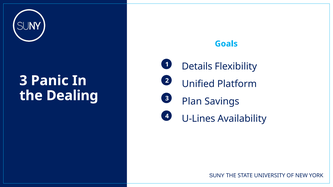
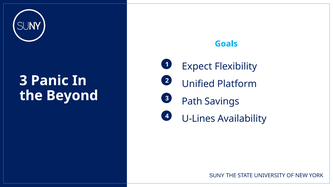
Details: Details -> Expect (197, 66)
Dealing: Dealing -> Beyond (72, 96)
Plan: Plan -> Path (192, 101)
